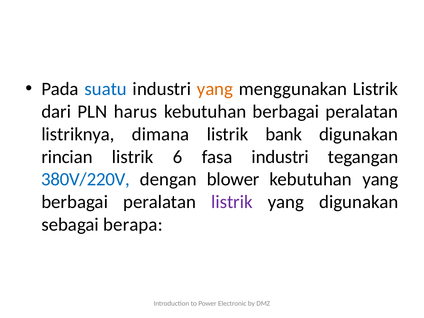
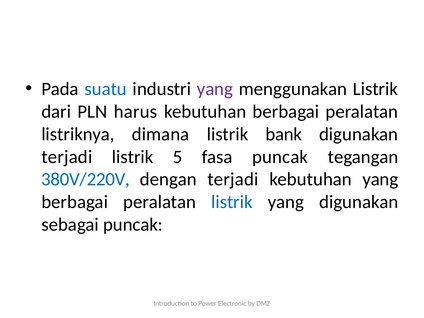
yang colour: orange -> purple (215, 89)
rincian: rincian -> terjadi (67, 157)
6: 6 -> 5 (178, 157)
fasa industri: industri -> puncak (280, 157)
dengan blower: blower -> terjadi (233, 179)
listrik colour: purple -> blue (232, 202)
sebagai berapa: berapa -> puncak (133, 225)
